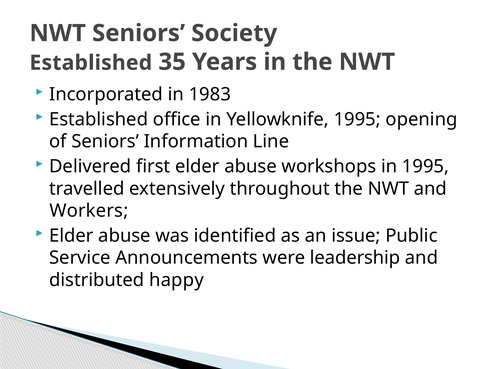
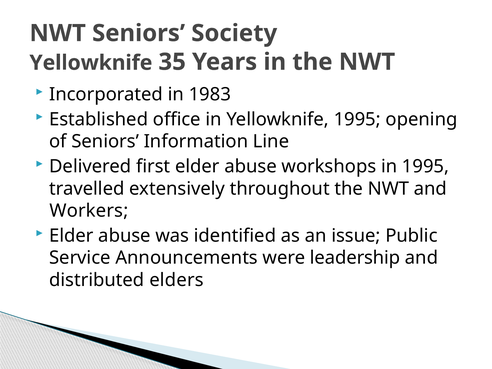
Established: Established -> Yellowknife (91, 63)
happy: happy -> elders (177, 280)
